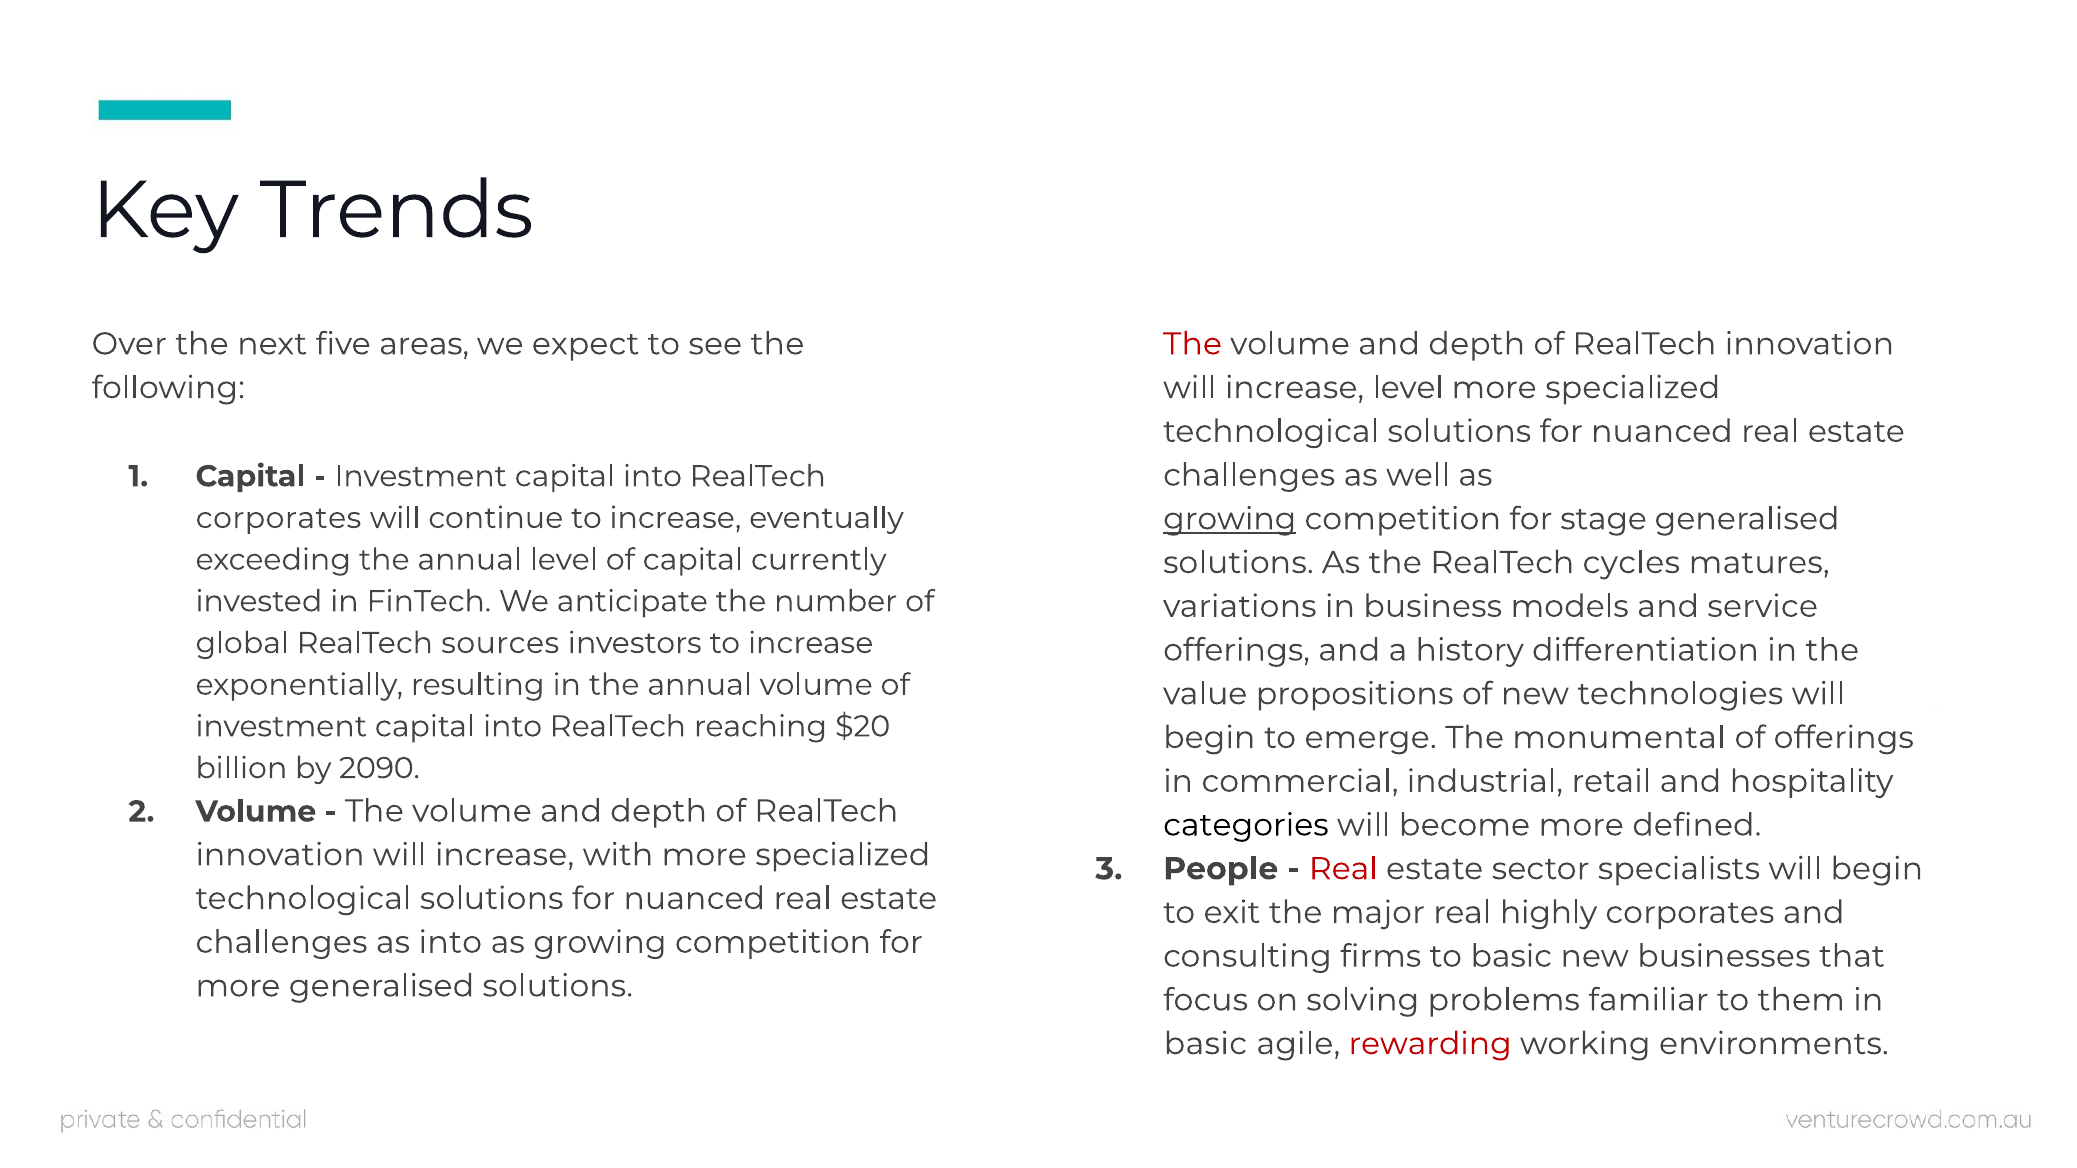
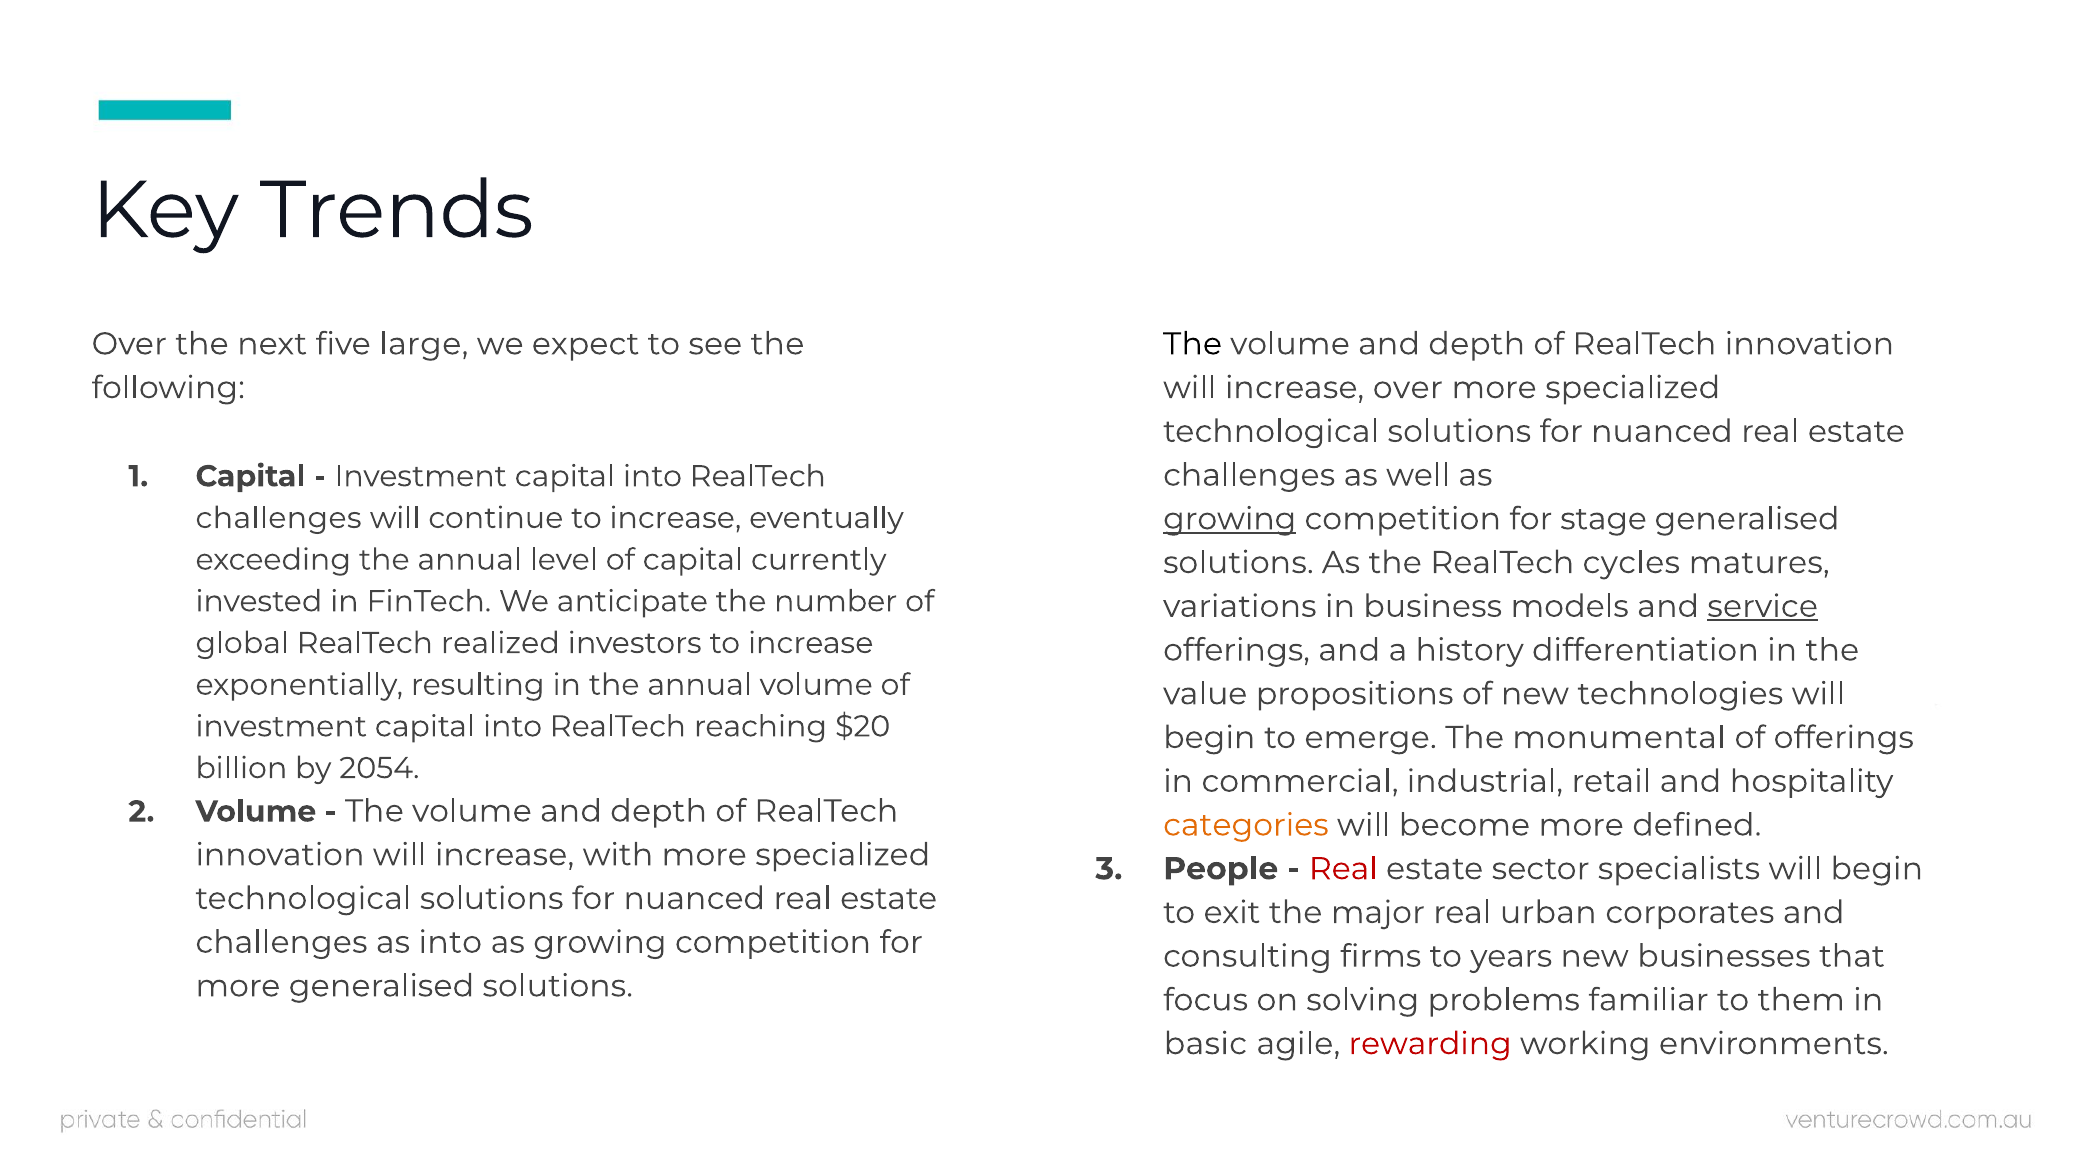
areas: areas -> large (424, 344)
The colour: red -> black (1193, 344)
increase level: level -> over (1408, 388)
corporates: corporates -> challenges (279, 518)
service underline: none -> present (1763, 607)
sources: sources -> realized (500, 643)
2090: 2090 -> 2054 (379, 768)
categories colour: black -> orange (1246, 825)
highly: highly -> urban (1548, 913)
to basic: basic -> years (1511, 957)
